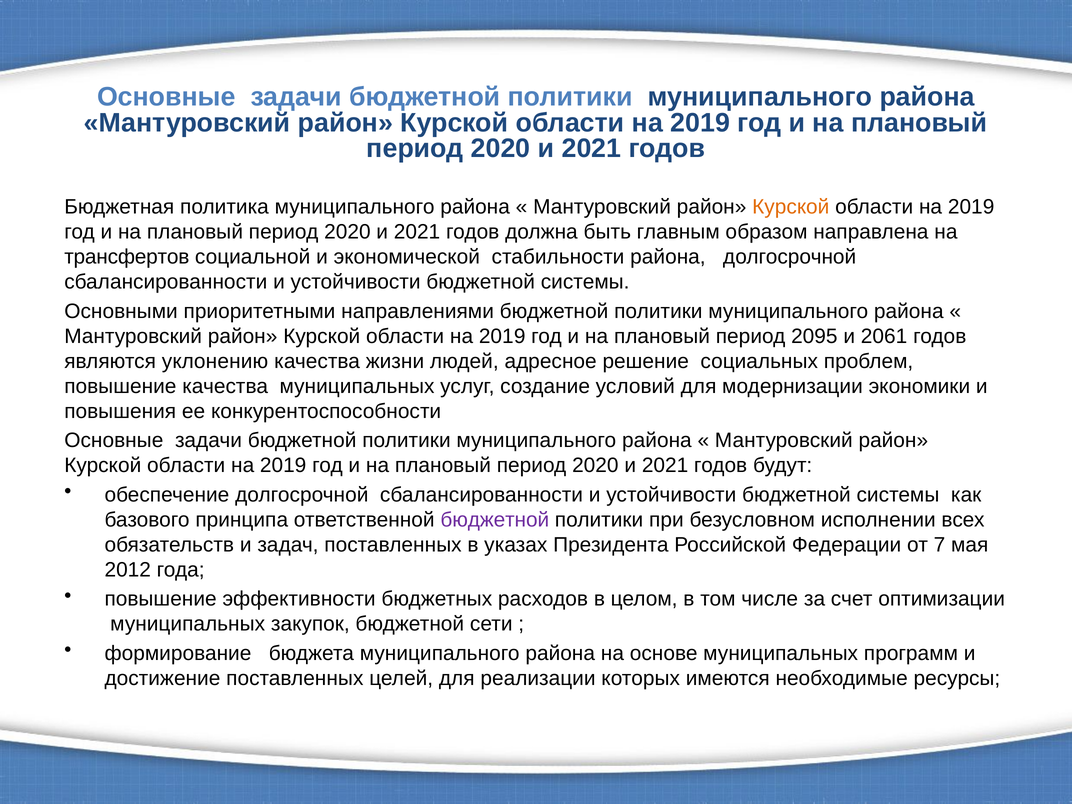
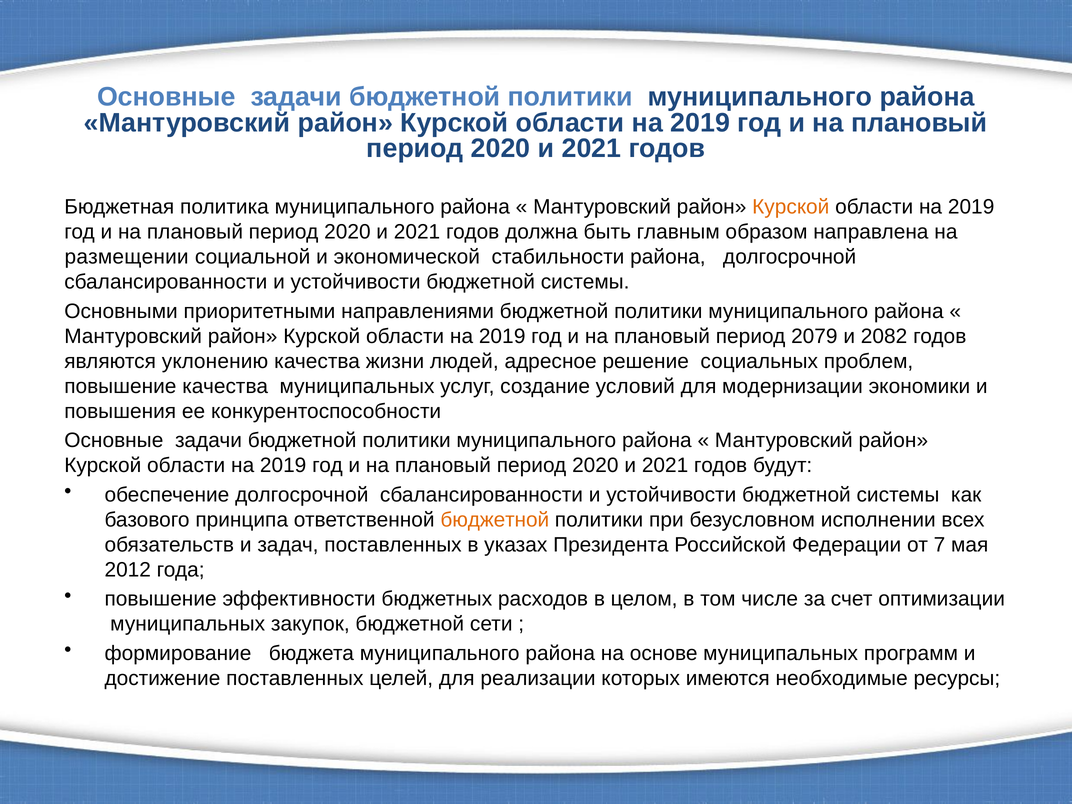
трансфертов: трансфертов -> размещении (127, 257)
2095: 2095 -> 2079 (814, 336)
2061: 2061 -> 2082 (884, 336)
бюджетной colour: purple -> orange (495, 520)
